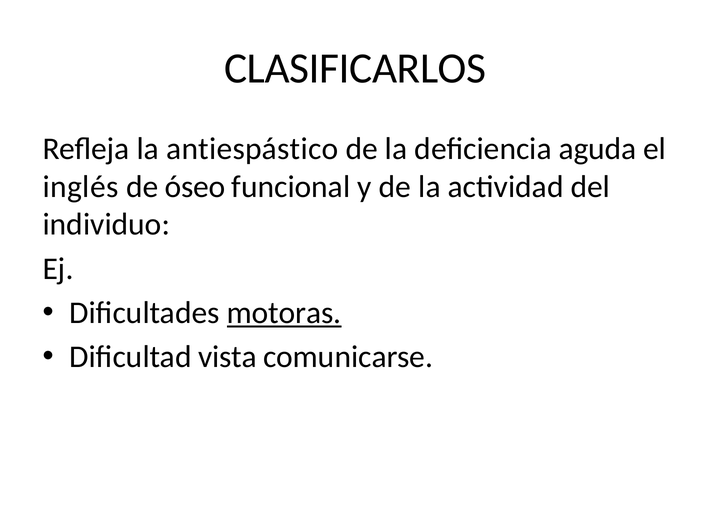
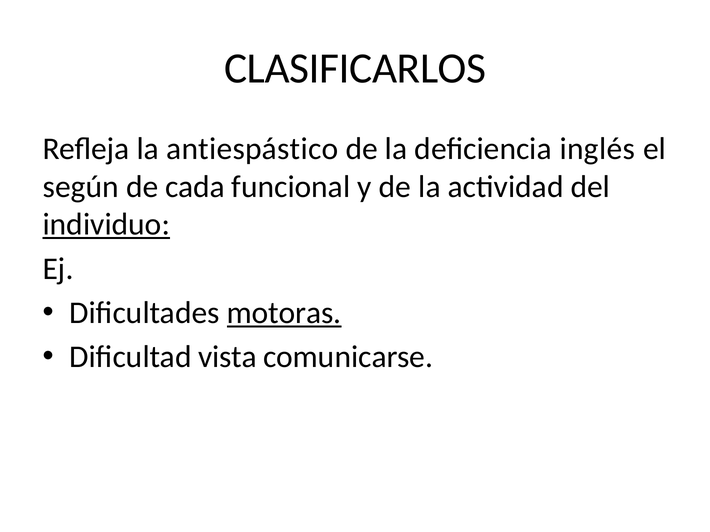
aguda: aguda -> inglés (597, 149)
inglés: inglés -> según (81, 187)
óseo: óseo -> cada (195, 187)
individuo underline: none -> present (106, 225)
